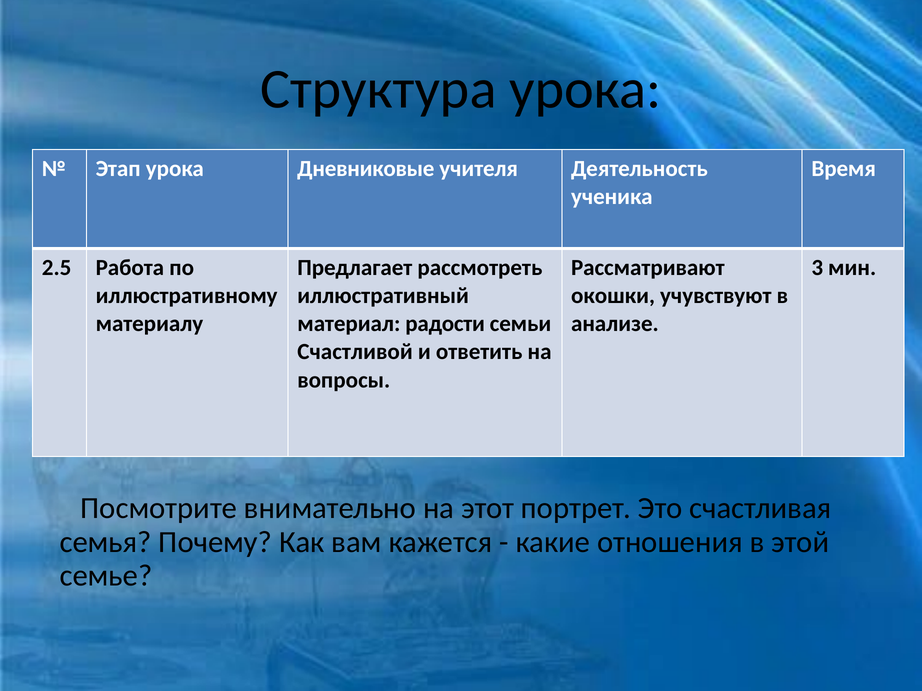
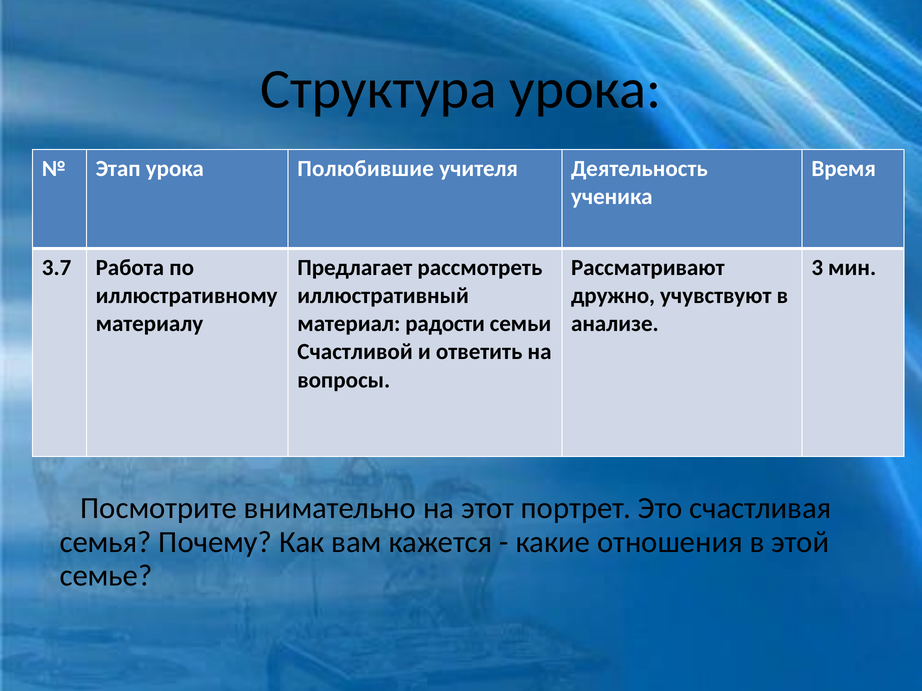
Дневниковые: Дневниковые -> Полюбившие (366, 169)
2.5: 2.5 -> 3.7 (57, 268)
окошки: окошки -> дружно (613, 296)
